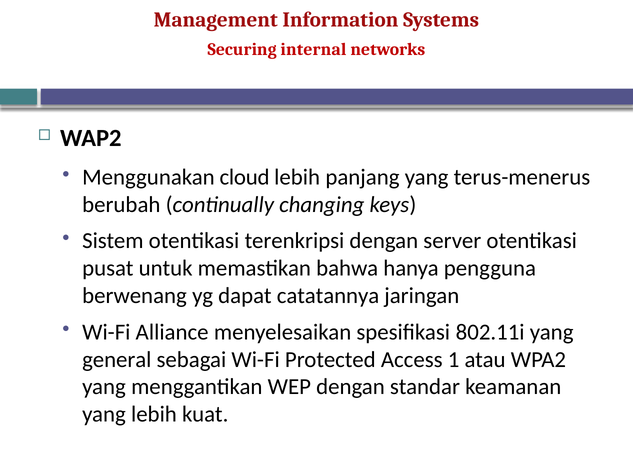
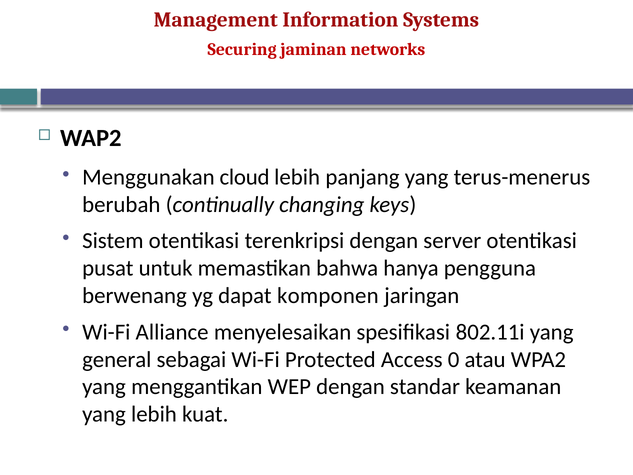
internal: internal -> jaminan (314, 50)
catatannya: catatannya -> komponen (328, 296)
1: 1 -> 0 (454, 359)
